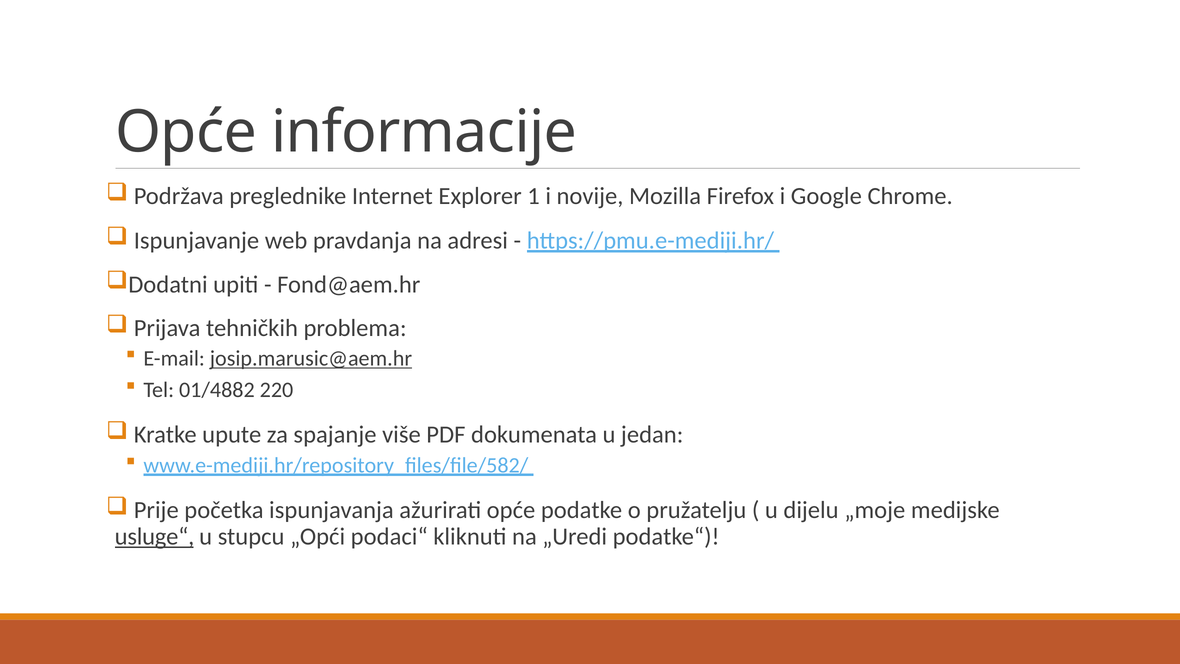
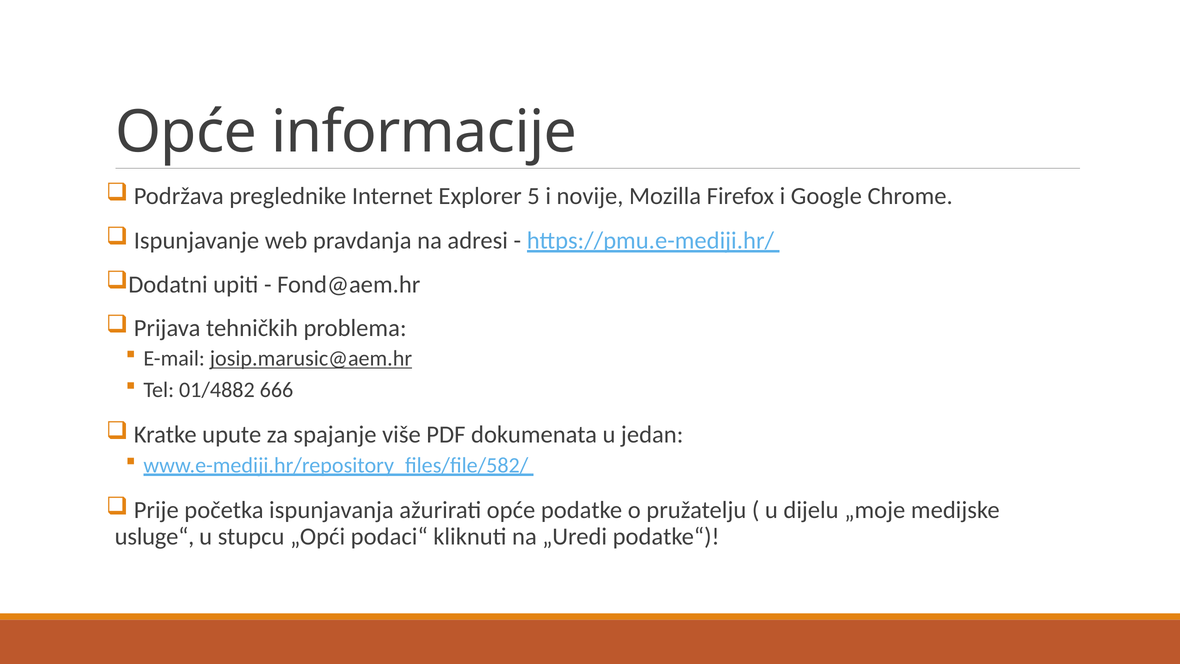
1: 1 -> 5 (534, 196)
220: 220 -> 666 (277, 390)
usluge“ underline: present -> none (155, 537)
